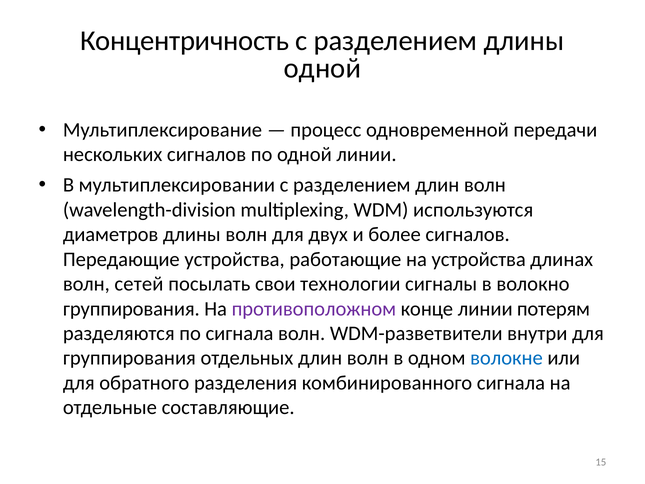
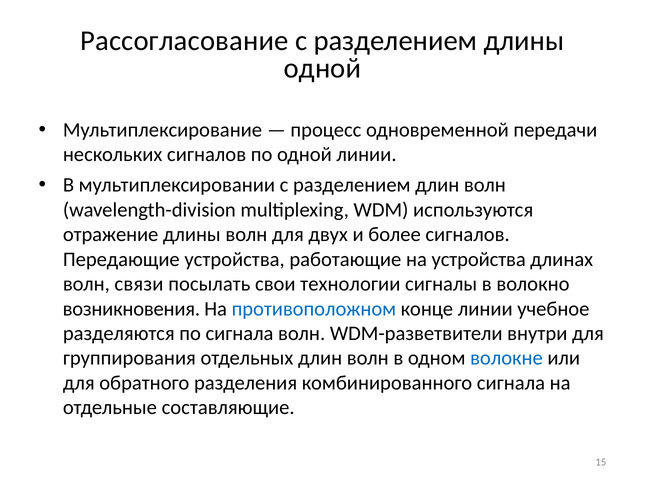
Концентричность: Концентричность -> Рассогласование (184, 41)
диаметров: диаметров -> отражение (111, 234)
сетей: сетей -> связи (139, 284)
группирования: группирования -> возникновения (131, 309)
противоположном colour: purple -> blue (314, 309)
потерям: потерям -> учебное (553, 309)
